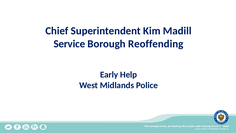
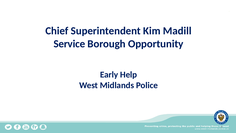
Reoffending: Reoffending -> Opportunity (156, 44)
